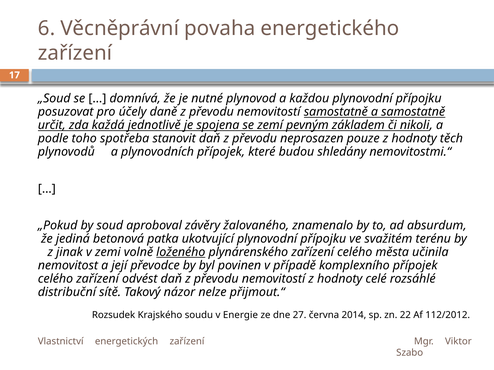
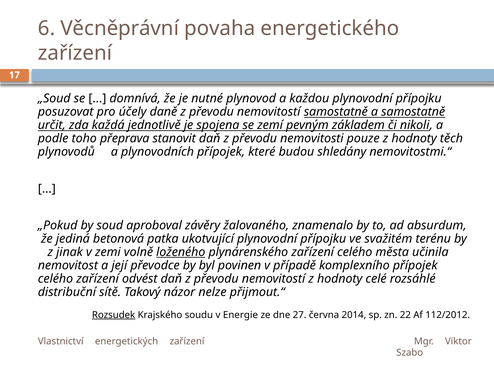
spotřeba: spotřeba -> přeprava (125, 139)
neprosazen: neprosazen -> nemovitosti (312, 139)
Rozsudek underline: none -> present (114, 315)
